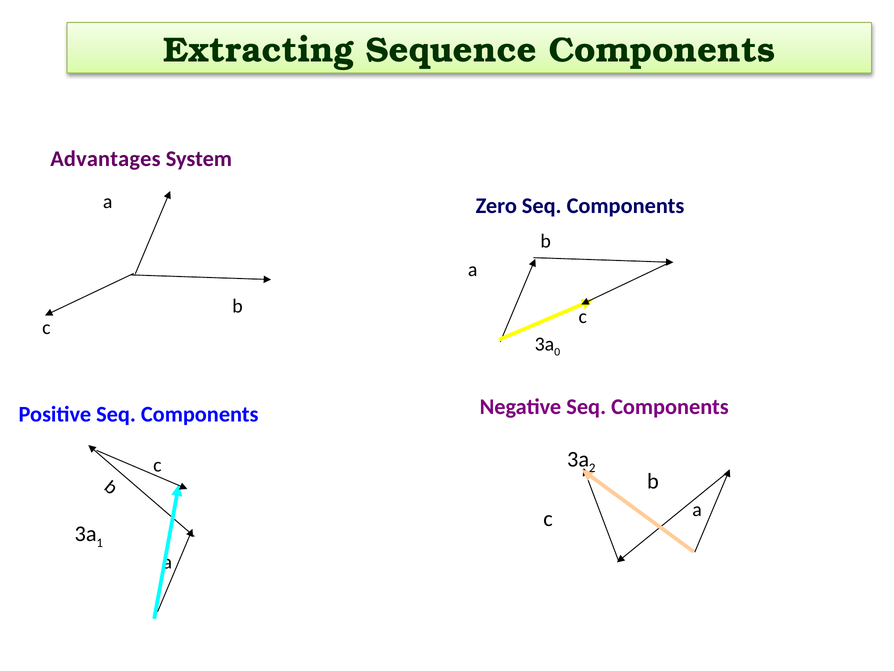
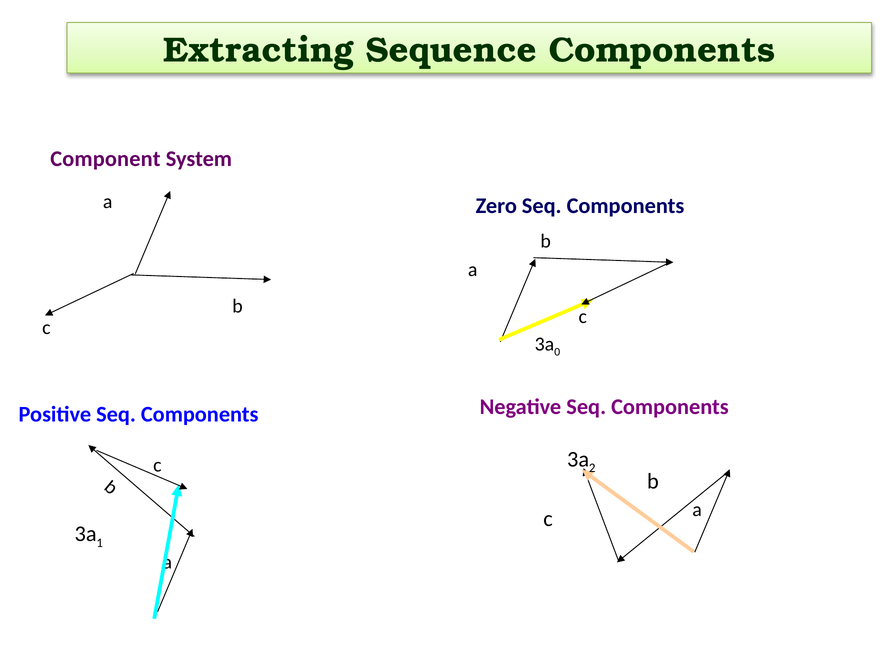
Advantages: Advantages -> Component (105, 159)
